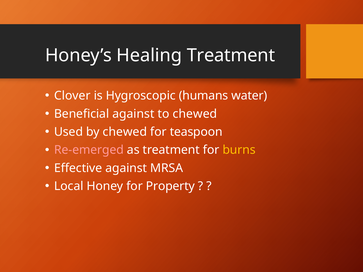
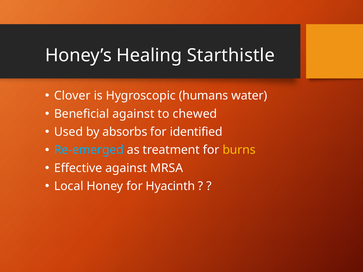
Healing Treatment: Treatment -> Starthistle (231, 55)
by chewed: chewed -> absorbs (125, 132)
teaspoon: teaspoon -> identified (196, 132)
Re-emerged colour: pink -> light blue (89, 150)
Property: Property -> Hyacinth (170, 186)
